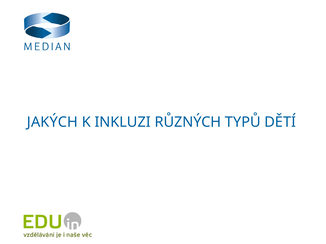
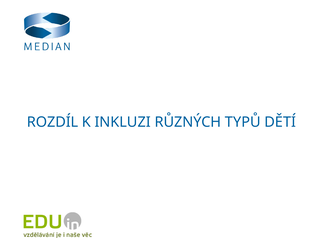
JAKÝCH: JAKÝCH -> ROZDÍL (53, 122)
